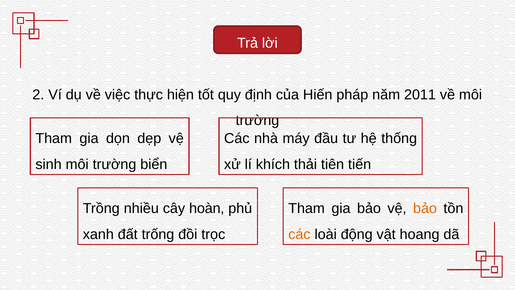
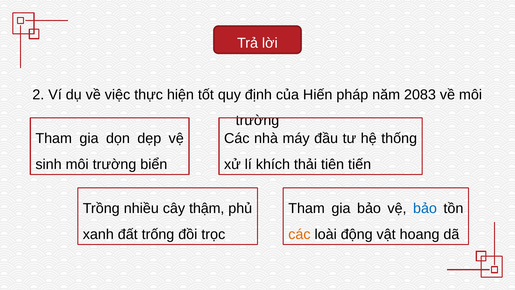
2011: 2011 -> 2083 (420, 95)
hoàn: hoàn -> thậm (207, 208)
bảo colour: orange -> blue (425, 208)
